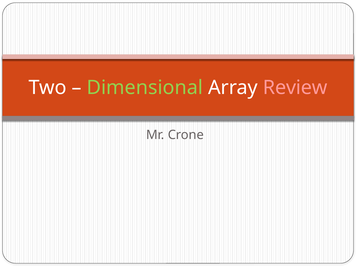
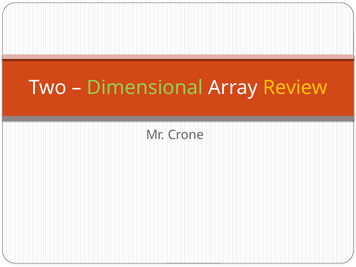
Review colour: pink -> yellow (295, 88)
